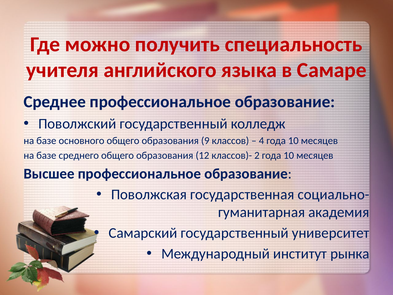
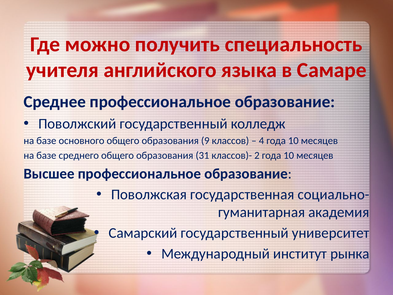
12: 12 -> 31 (202, 155)
